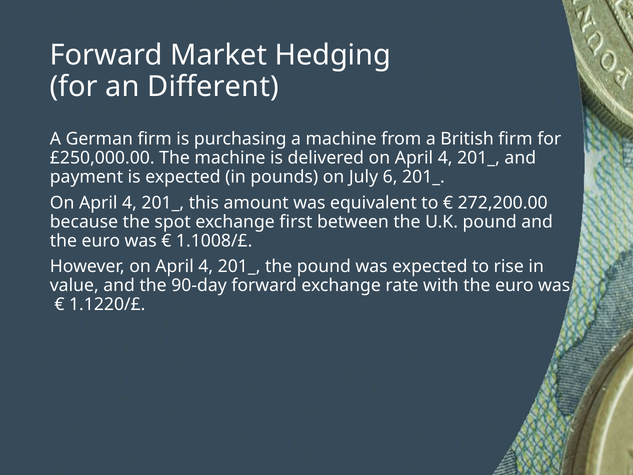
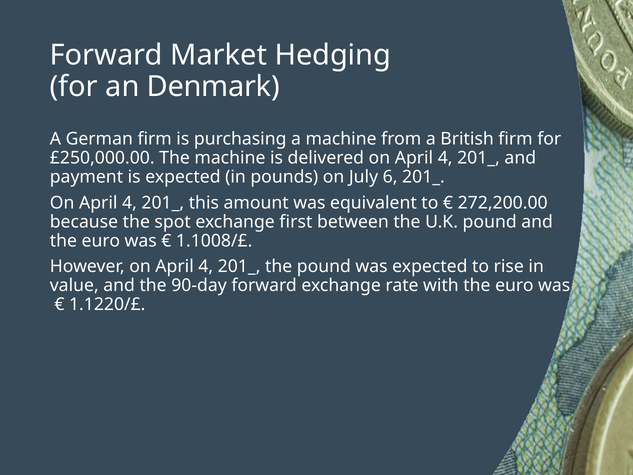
Different: Different -> Denmark (213, 87)
